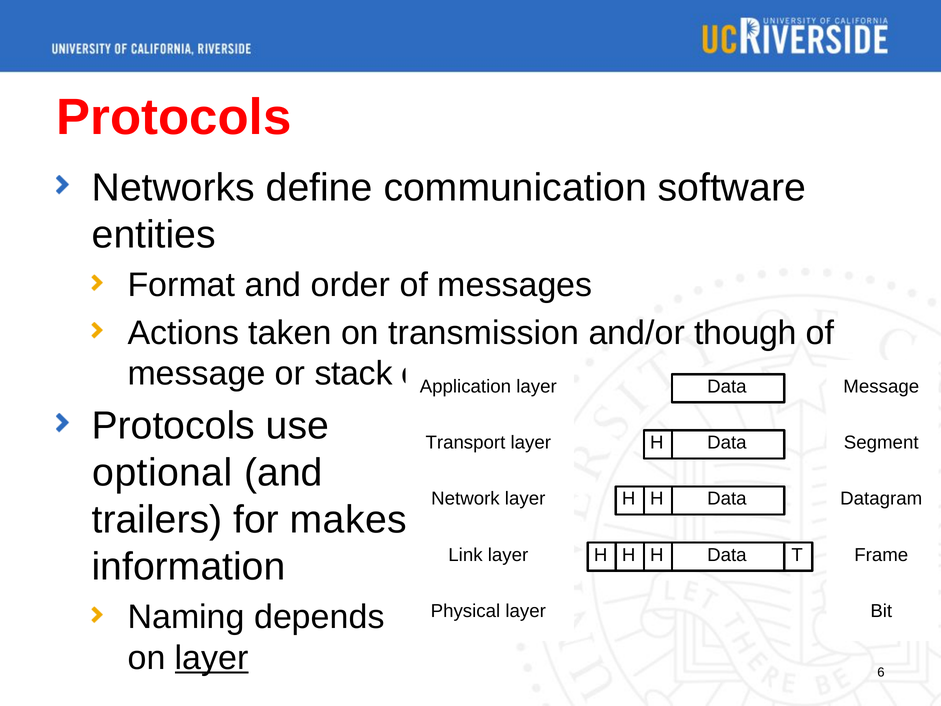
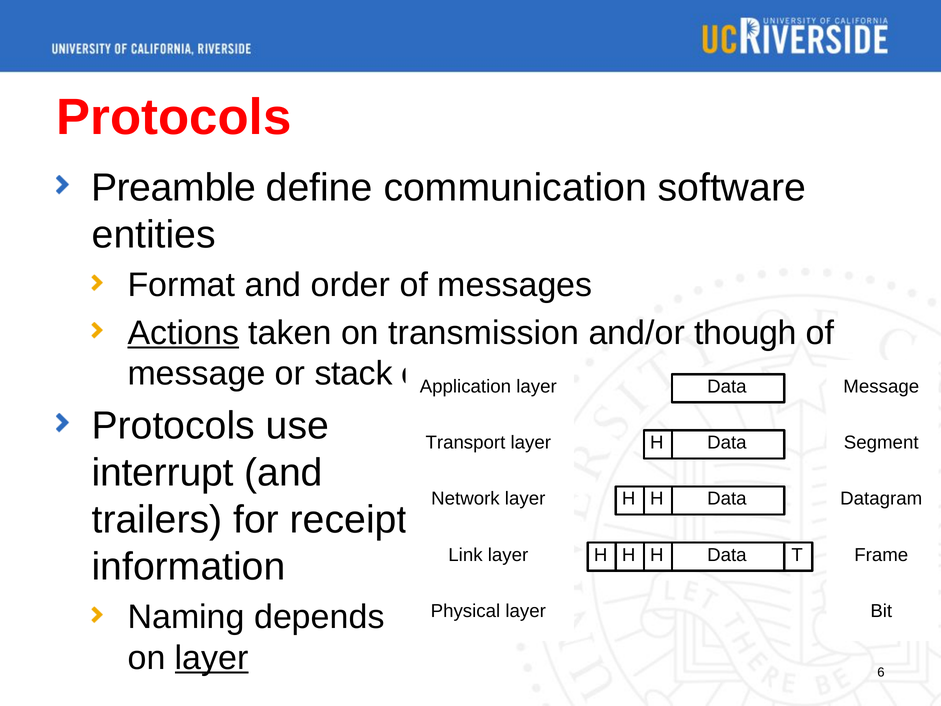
Networks: Networks -> Preamble (174, 188)
Actions underline: none -> present (183, 333)
optional: optional -> interrupt (163, 473)
makes: makes -> receipt (349, 520)
